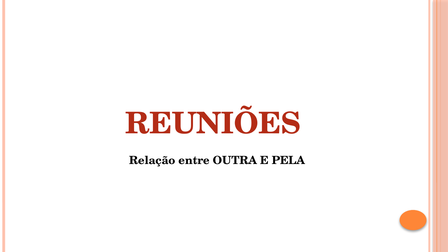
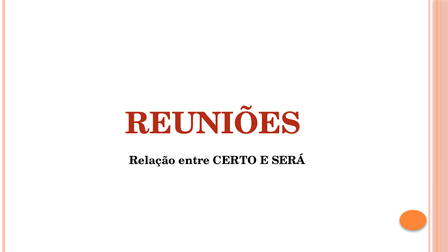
OUTRA: OUTRA -> CERTO (235, 160)
PELA: PELA -> SERÁ (288, 160)
